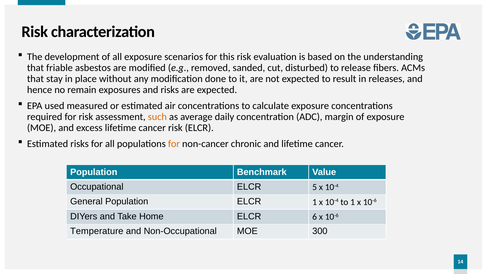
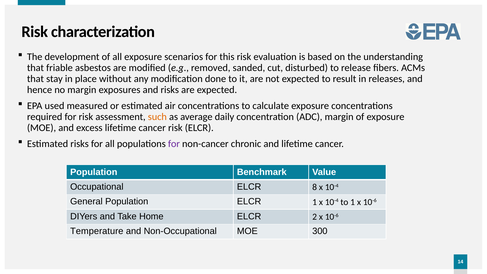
no remain: remain -> margin (82, 90)
for colour: orange -> purple (174, 144)
5: 5 -> 8 (315, 187)
6: 6 -> 2 (315, 217)
